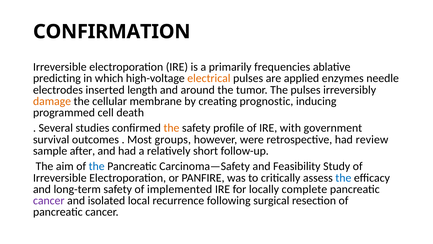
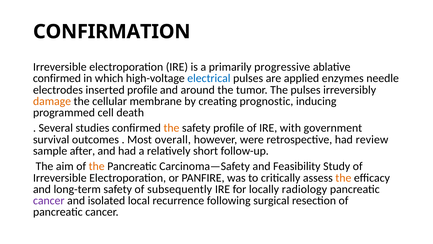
frequencies: frequencies -> progressive (282, 67)
predicting: predicting -> confirmed (57, 78)
electrical colour: orange -> blue (209, 78)
inserted length: length -> profile (142, 90)
groups: groups -> overall (173, 139)
the colour: blue -> orange (97, 166)
the colour: blue -> orange (343, 177)
implemented: implemented -> subsequently (180, 189)
complete: complete -> radiology (304, 189)
